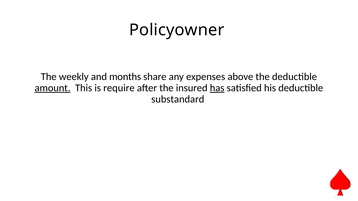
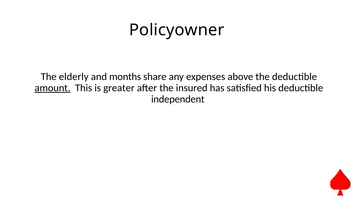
weekly: weekly -> elderly (74, 77)
require: require -> greater (119, 88)
has underline: present -> none (217, 88)
substandard: substandard -> independent (178, 99)
